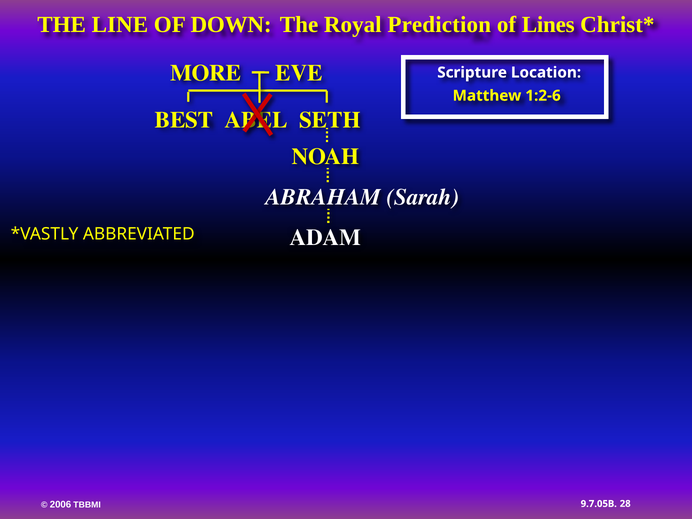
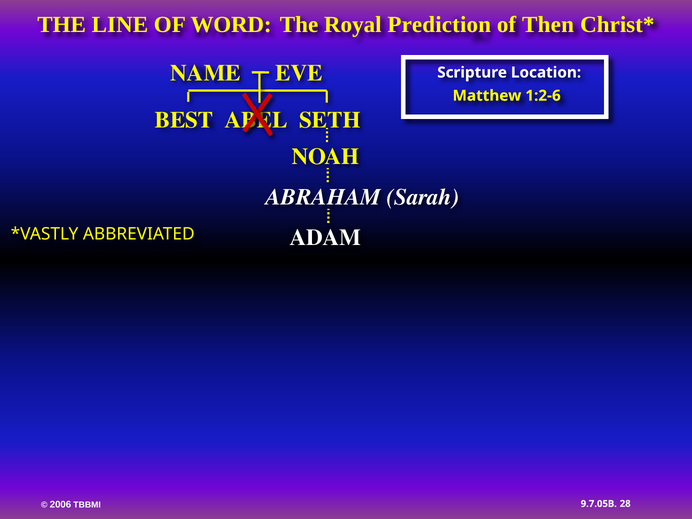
DOWN: DOWN -> WORD (231, 25)
Lines: Lines -> Then (548, 25)
MORE: MORE -> NAME (206, 73)
